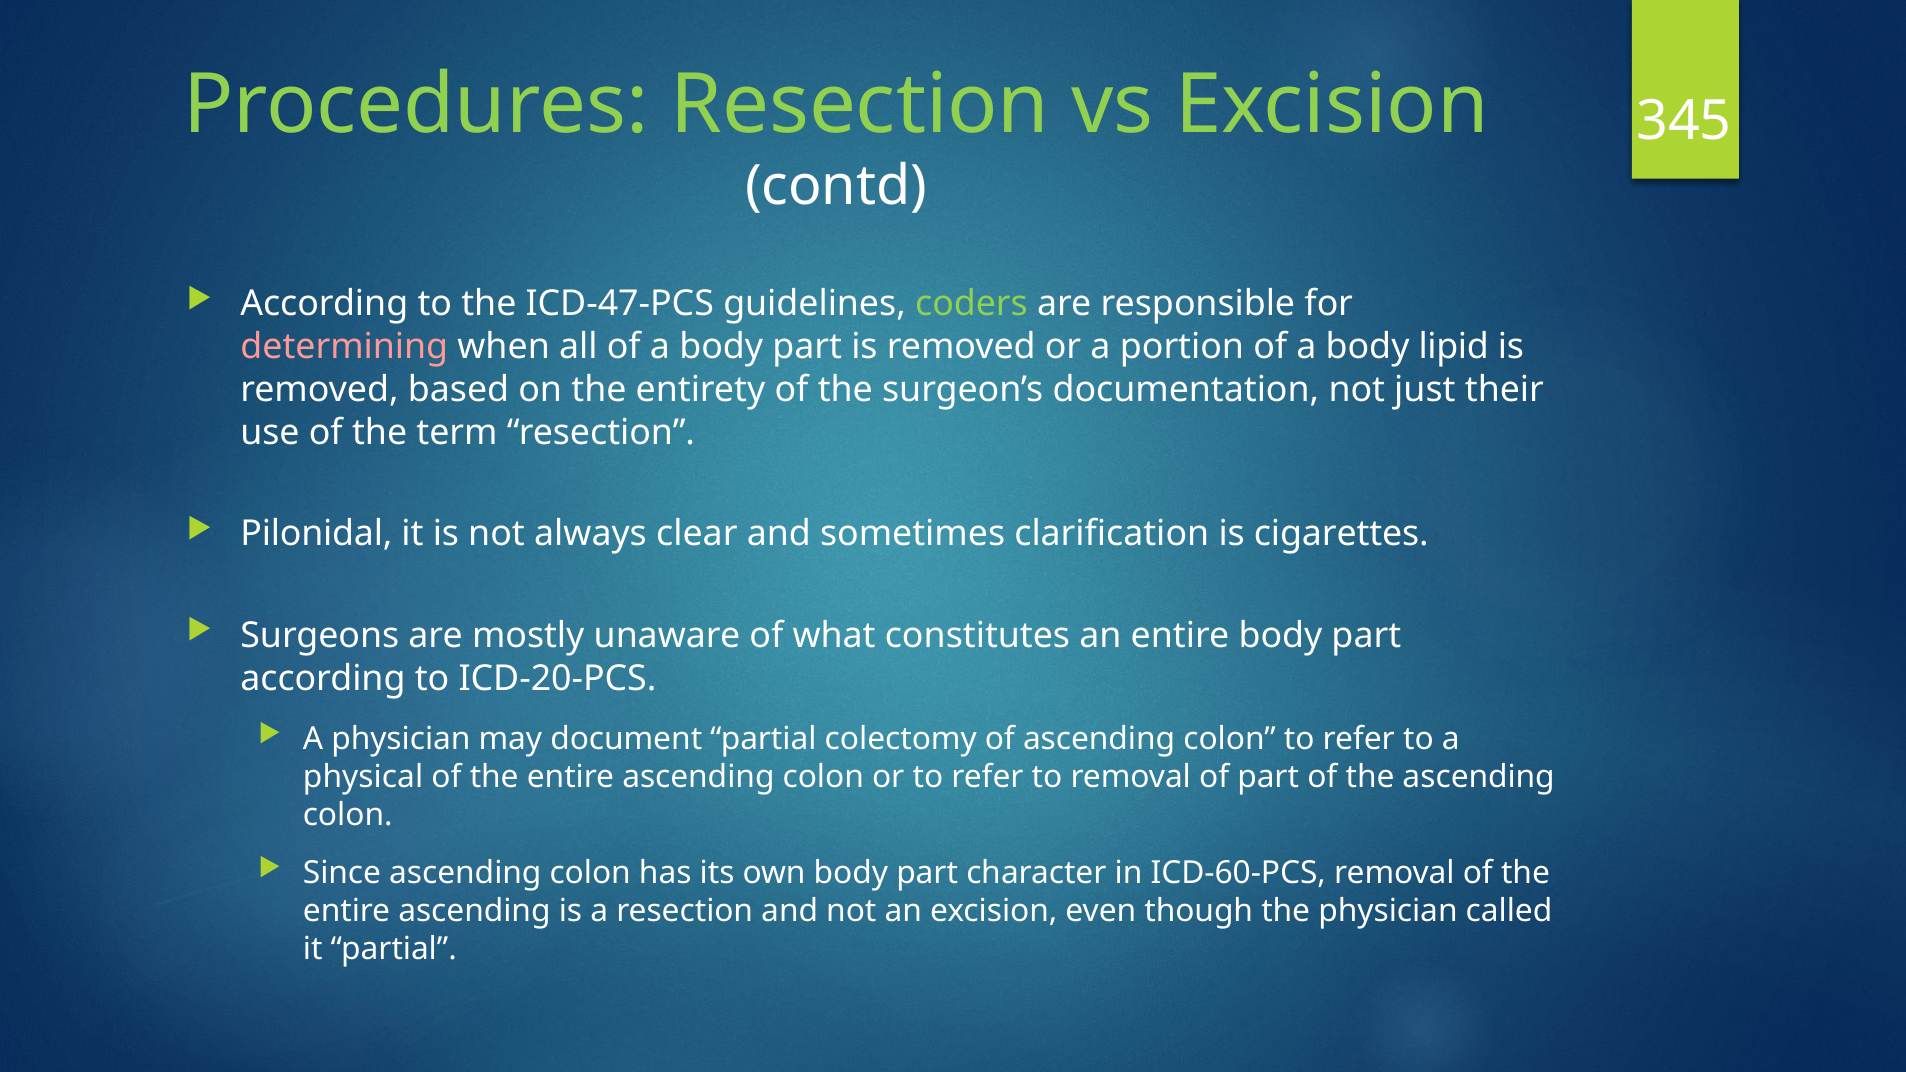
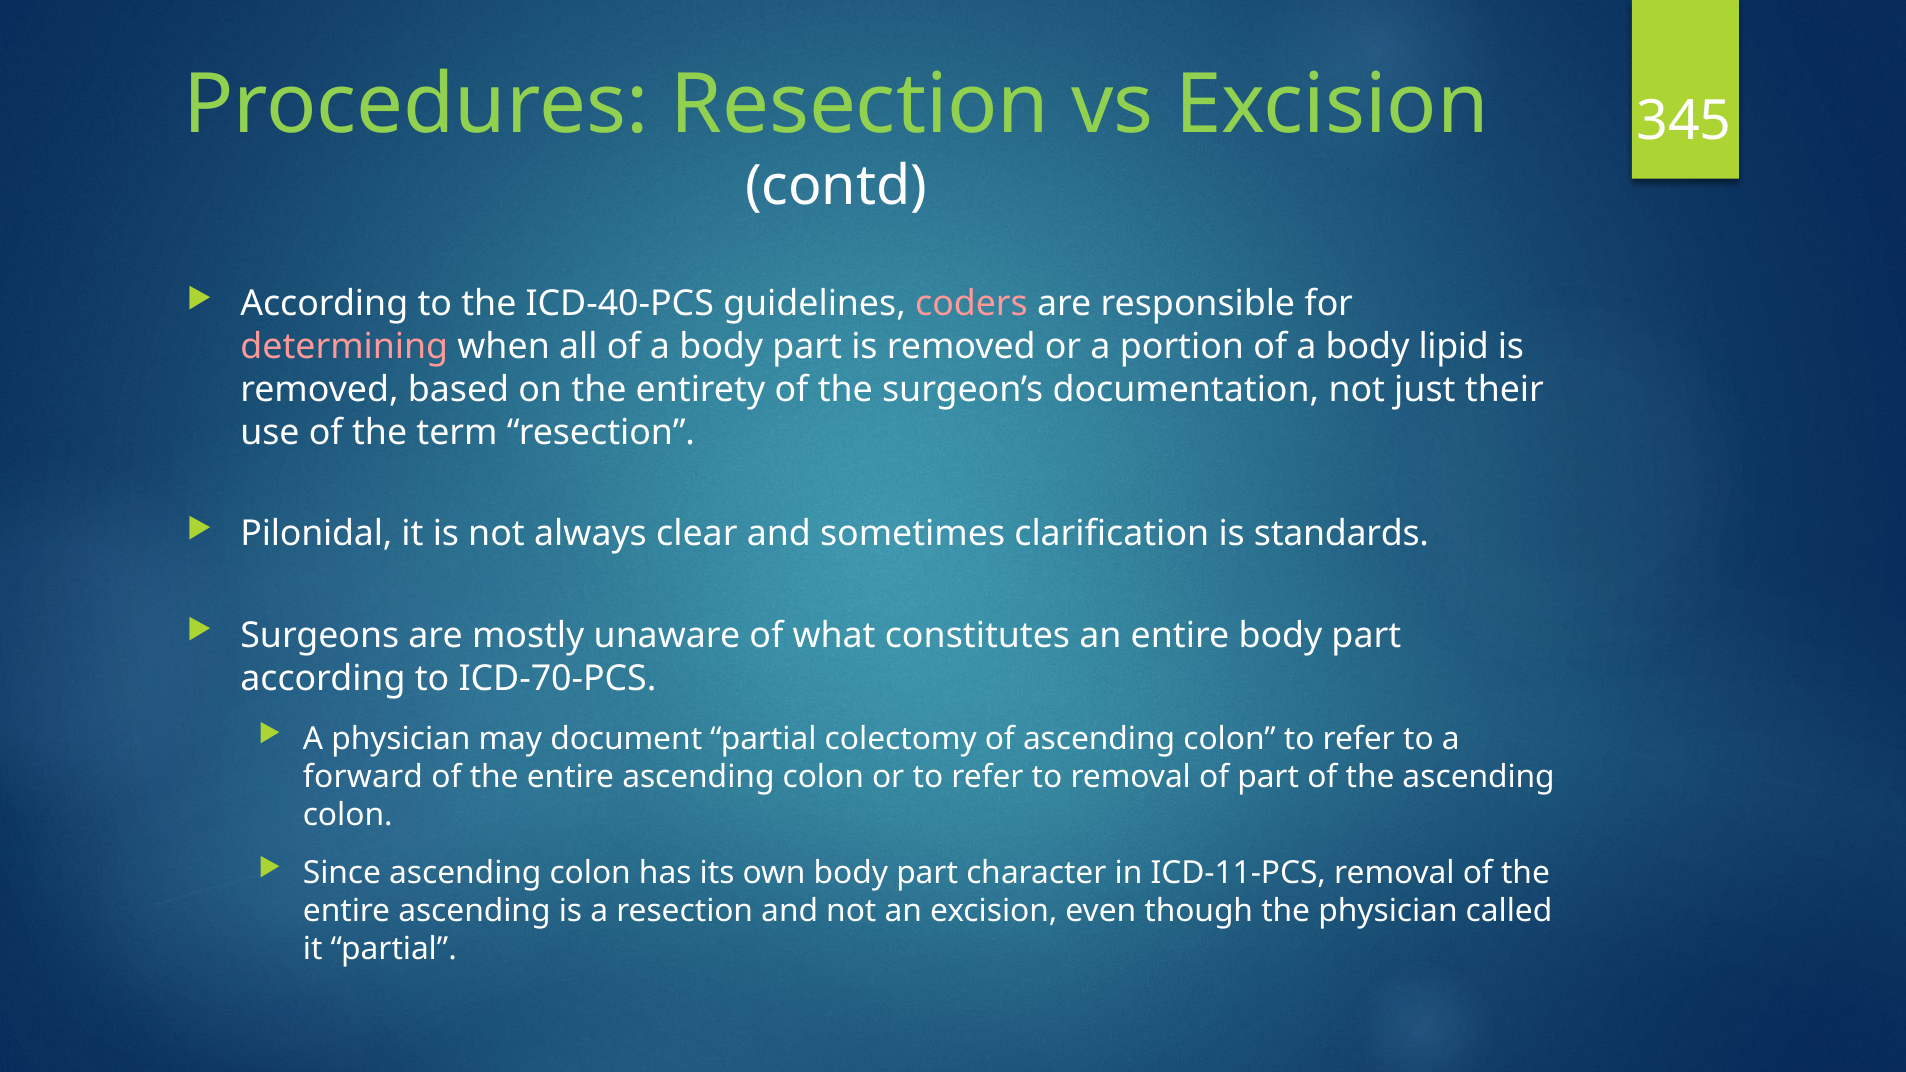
ICD-47-PCS: ICD-47-PCS -> ICD-40-PCS (620, 304)
coders colour: light green -> pink (971, 304)
cigarettes: cigarettes -> standards (1341, 534)
ICD-20-PCS: ICD-20-PCS -> ICD-70-PCS (557, 679)
physical: physical -> forward (363, 777)
ICD-60-PCS: ICD-60-PCS -> ICD-11-PCS (1238, 873)
